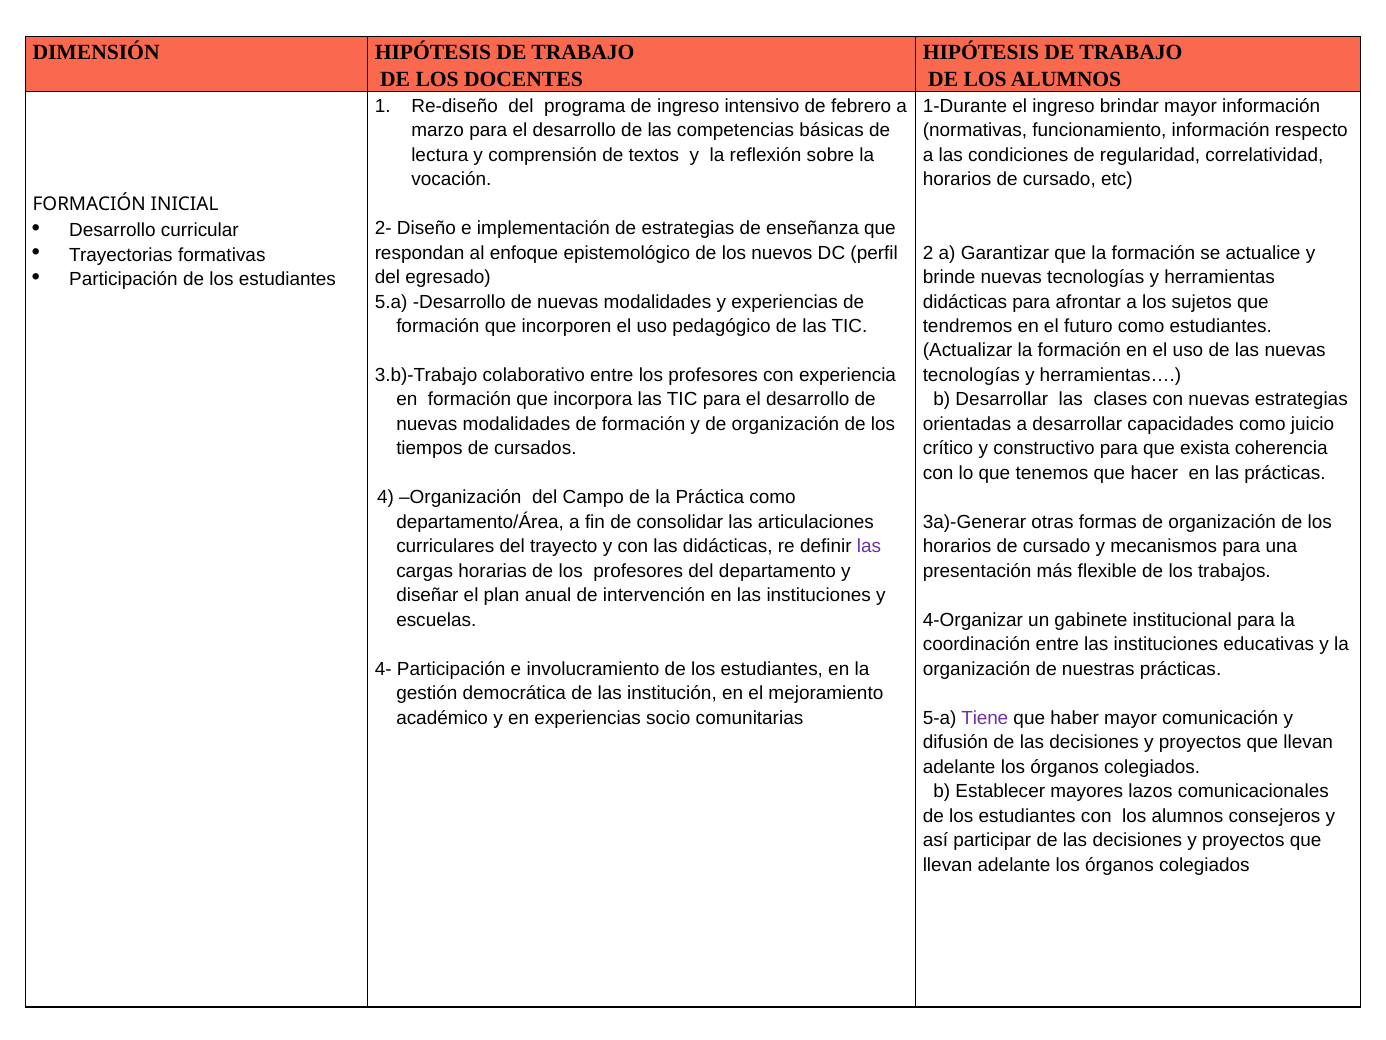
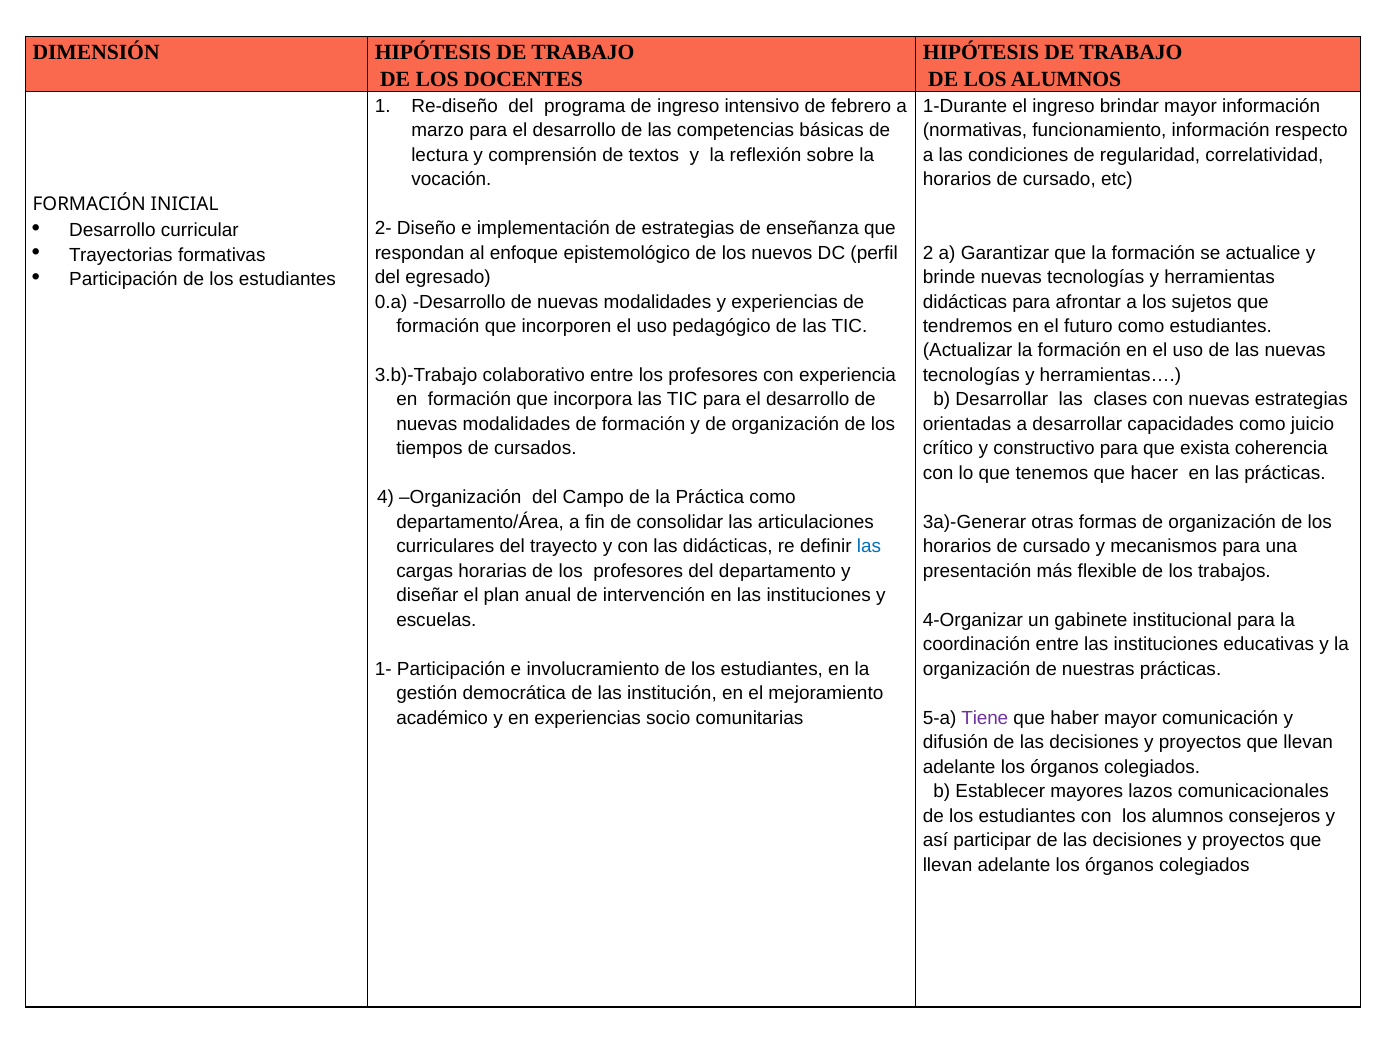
5.a: 5.a -> 0.a (391, 302)
las colour: purple -> blue (869, 546)
4-: 4- -> 1- (383, 669)
